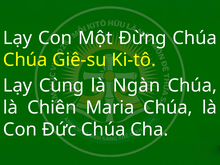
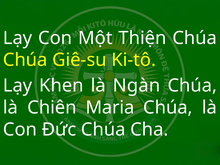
Đừng: Đừng -> Thiện (142, 38)
Cùng: Cùng -> Khen (61, 86)
